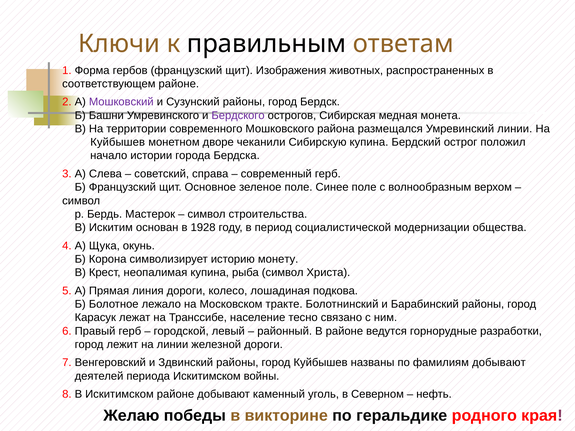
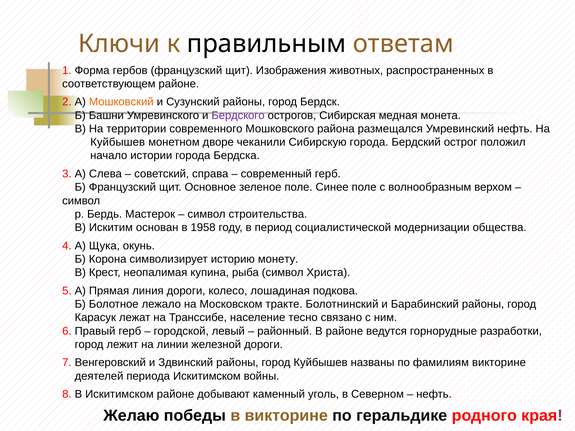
Мошковский colour: purple -> orange (121, 102)
Умревинский линии: линии -> нефть (515, 129)
Сибирскую купина: купина -> города (369, 142)
1928: 1928 -> 1958 (203, 228)
фамилиям добывают: добывают -> викторине (499, 363)
